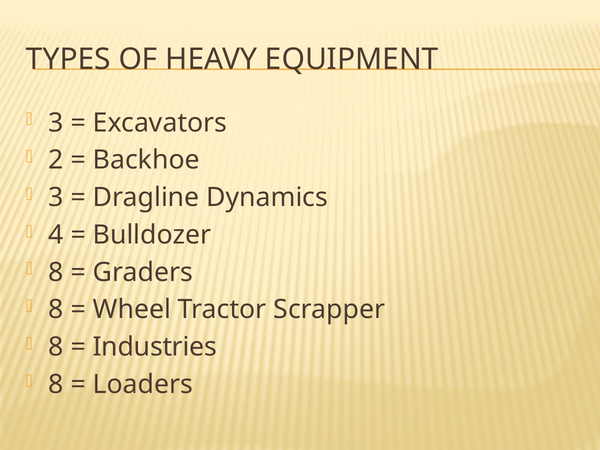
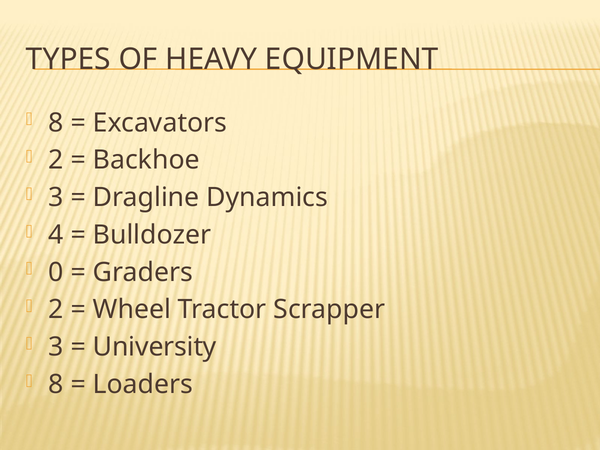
3: 3 -> 8 (56, 123)
8: 8 -> 0 (56, 272)
8: 8 -> 2 (56, 310)
8: 8 -> 3 (56, 347)
Industries: Industries -> University (155, 347)
